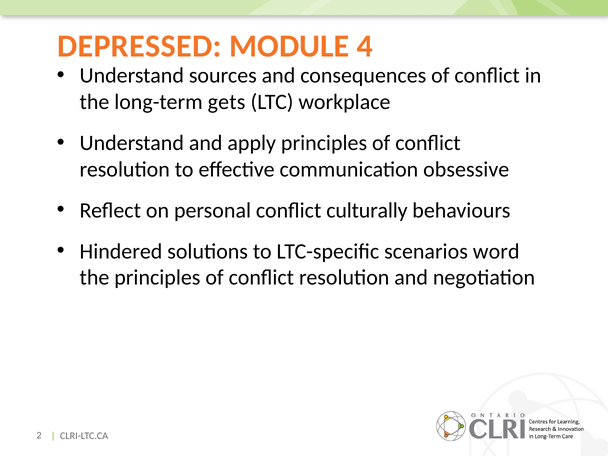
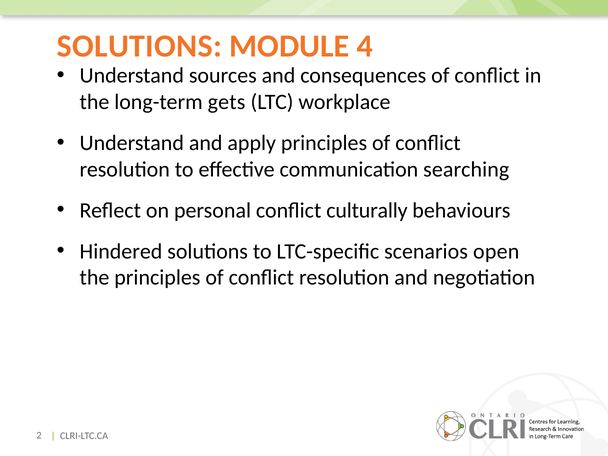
DEPRESSED: DEPRESSED -> SOLUTIONS (139, 46)
obsessive: obsessive -> searching (466, 169)
word: word -> open (496, 251)
